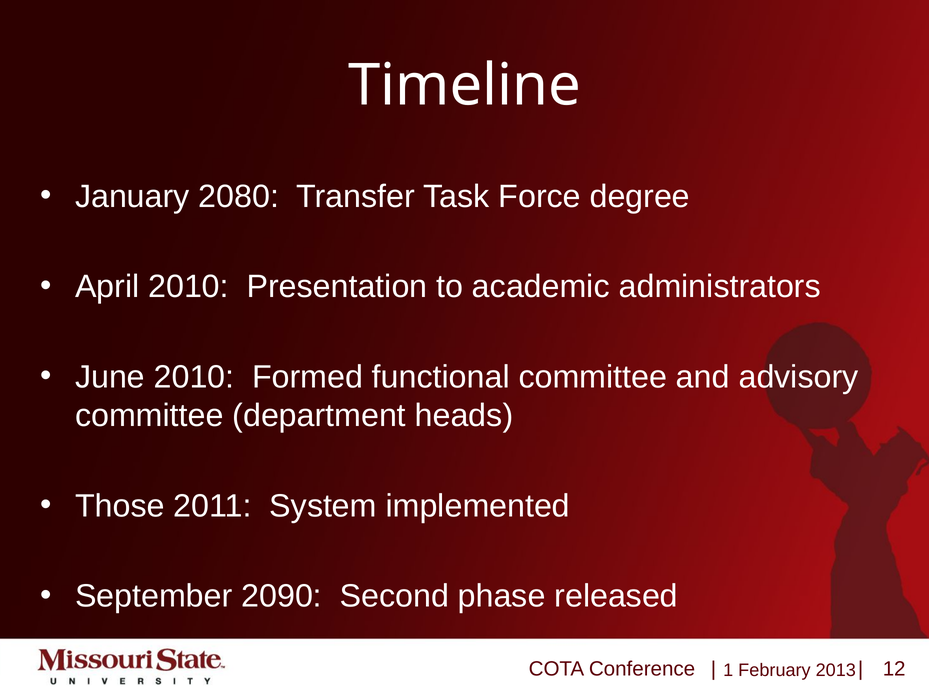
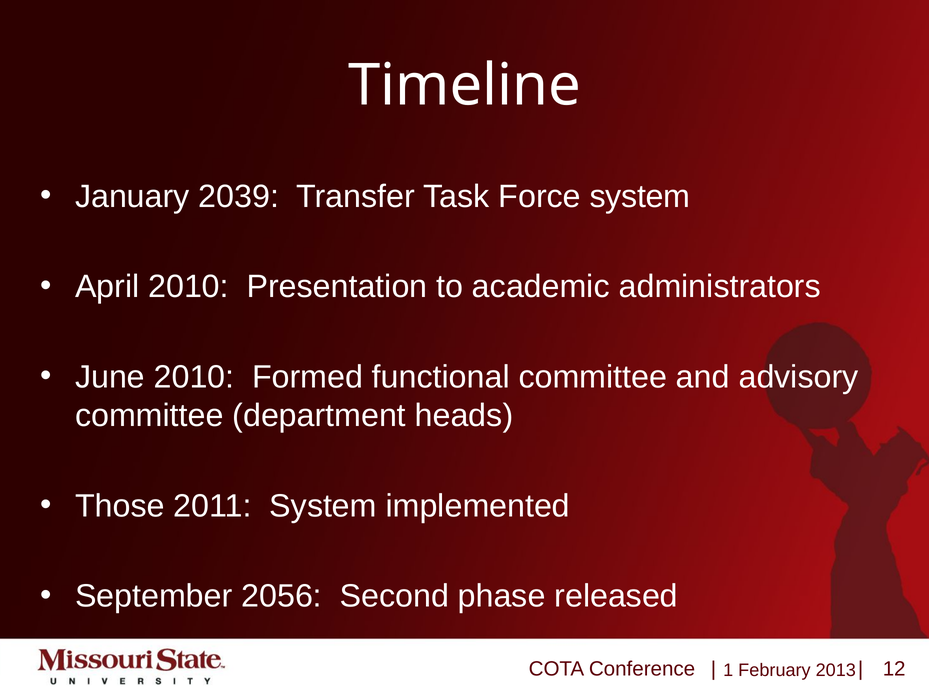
2080: 2080 -> 2039 (239, 197)
Force degree: degree -> system (640, 197)
2090: 2090 -> 2056 (282, 596)
